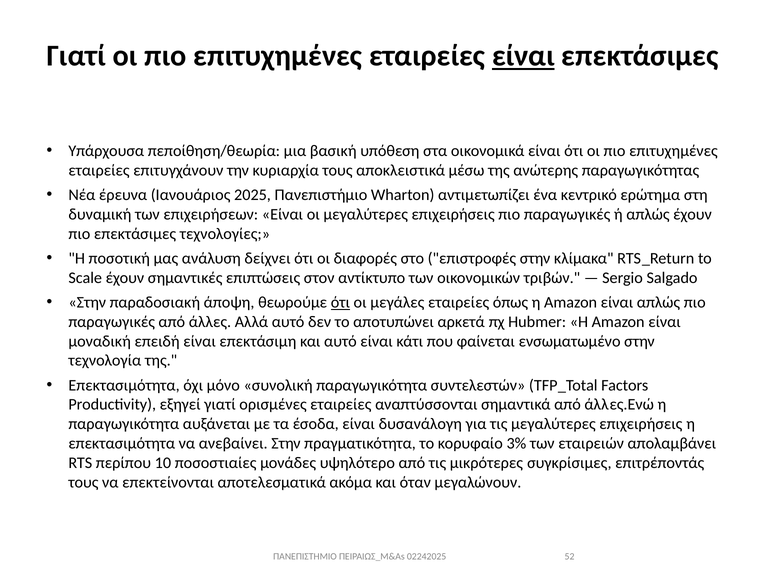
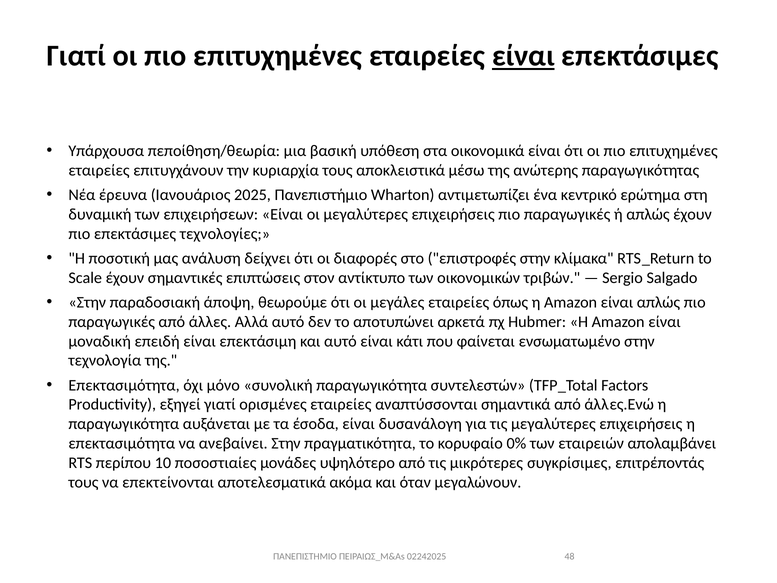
ότι underline: present -> none (340, 302)
3%: 3% -> 0% (516, 443)
52: 52 -> 48 (570, 556)
